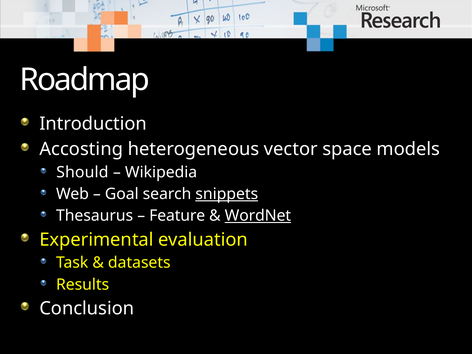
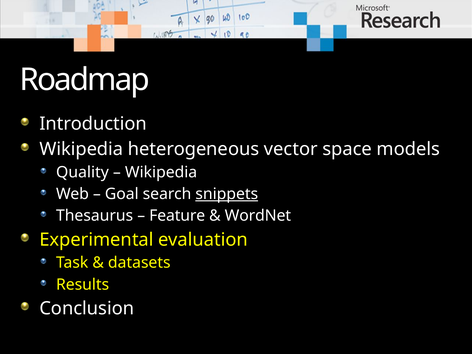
Accosting: Accosting -> Wikipedia (81, 149)
Should: Should -> Quality (82, 172)
WordNet underline: present -> none (258, 216)
